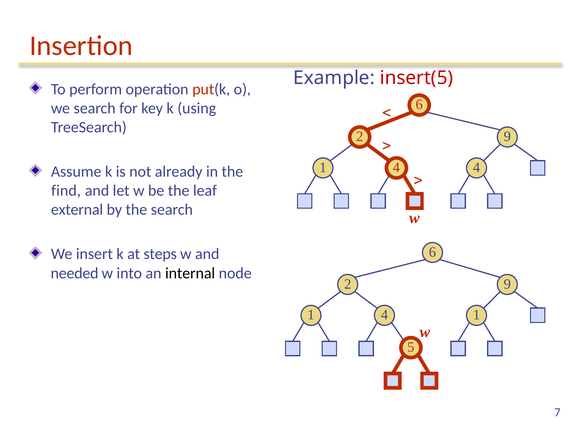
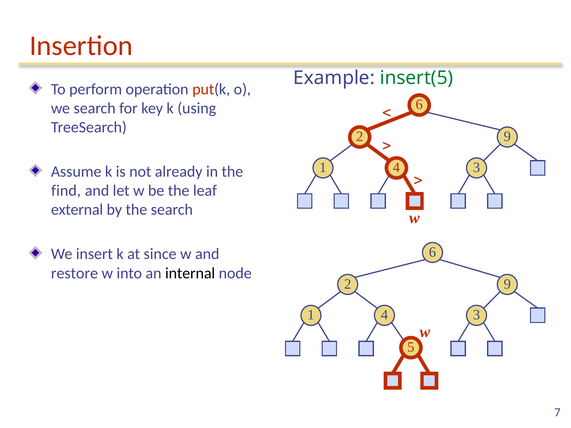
insert(5 colour: red -> green (417, 78)
4: 4 -> 3 (476, 168)
steps: steps -> since (160, 254)
needed: needed -> restore (74, 273)
1: 1 -> 3 (476, 315)
